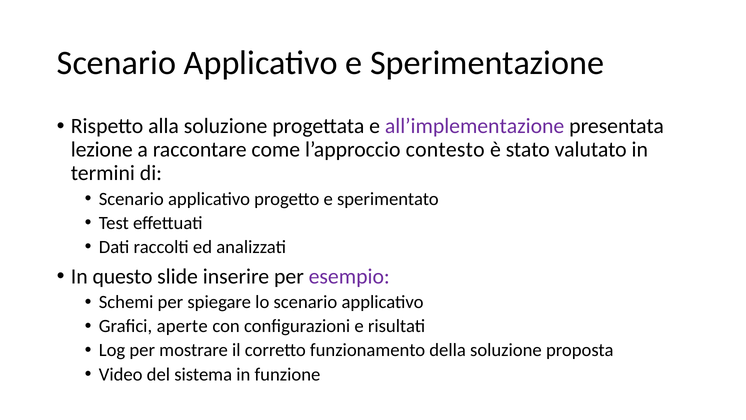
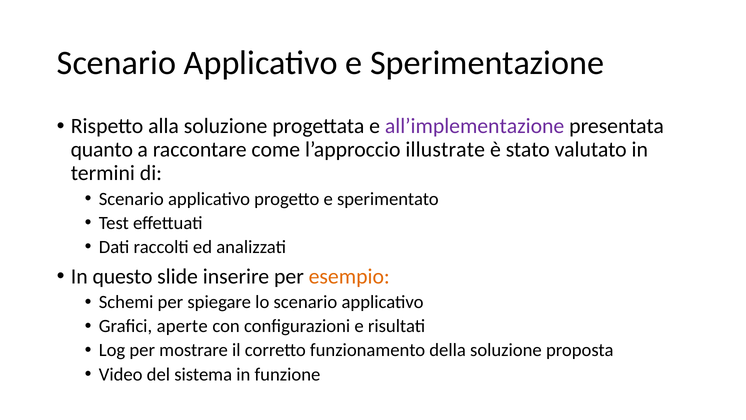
lezione: lezione -> quanto (102, 150)
contesto: contesto -> illustrate (445, 150)
esempio colour: purple -> orange (349, 276)
